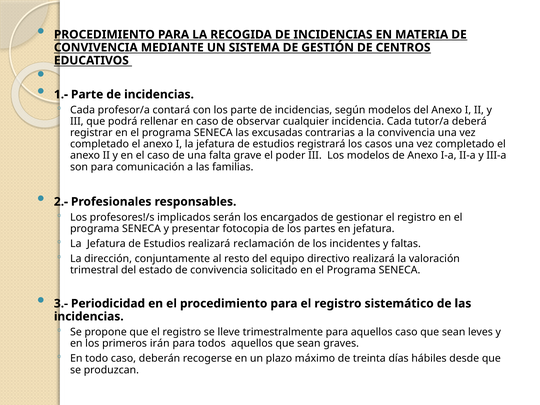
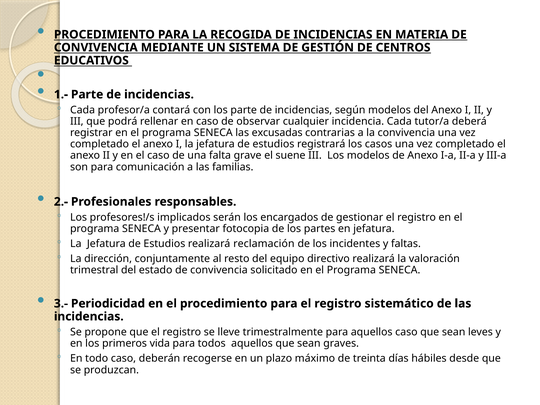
poder: poder -> suene (291, 156)
irán: irán -> vida (160, 343)
